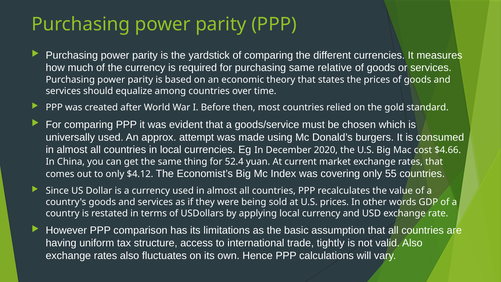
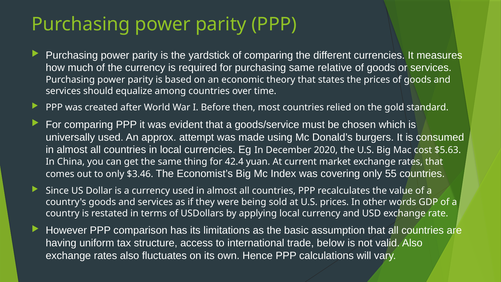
$4.66: $4.66 -> $5.63 (448, 150)
52.4: 52.4 -> 42.4 (234, 162)
$4.12: $4.12 -> $3.46 (140, 174)
tightly: tightly -> below (331, 243)
